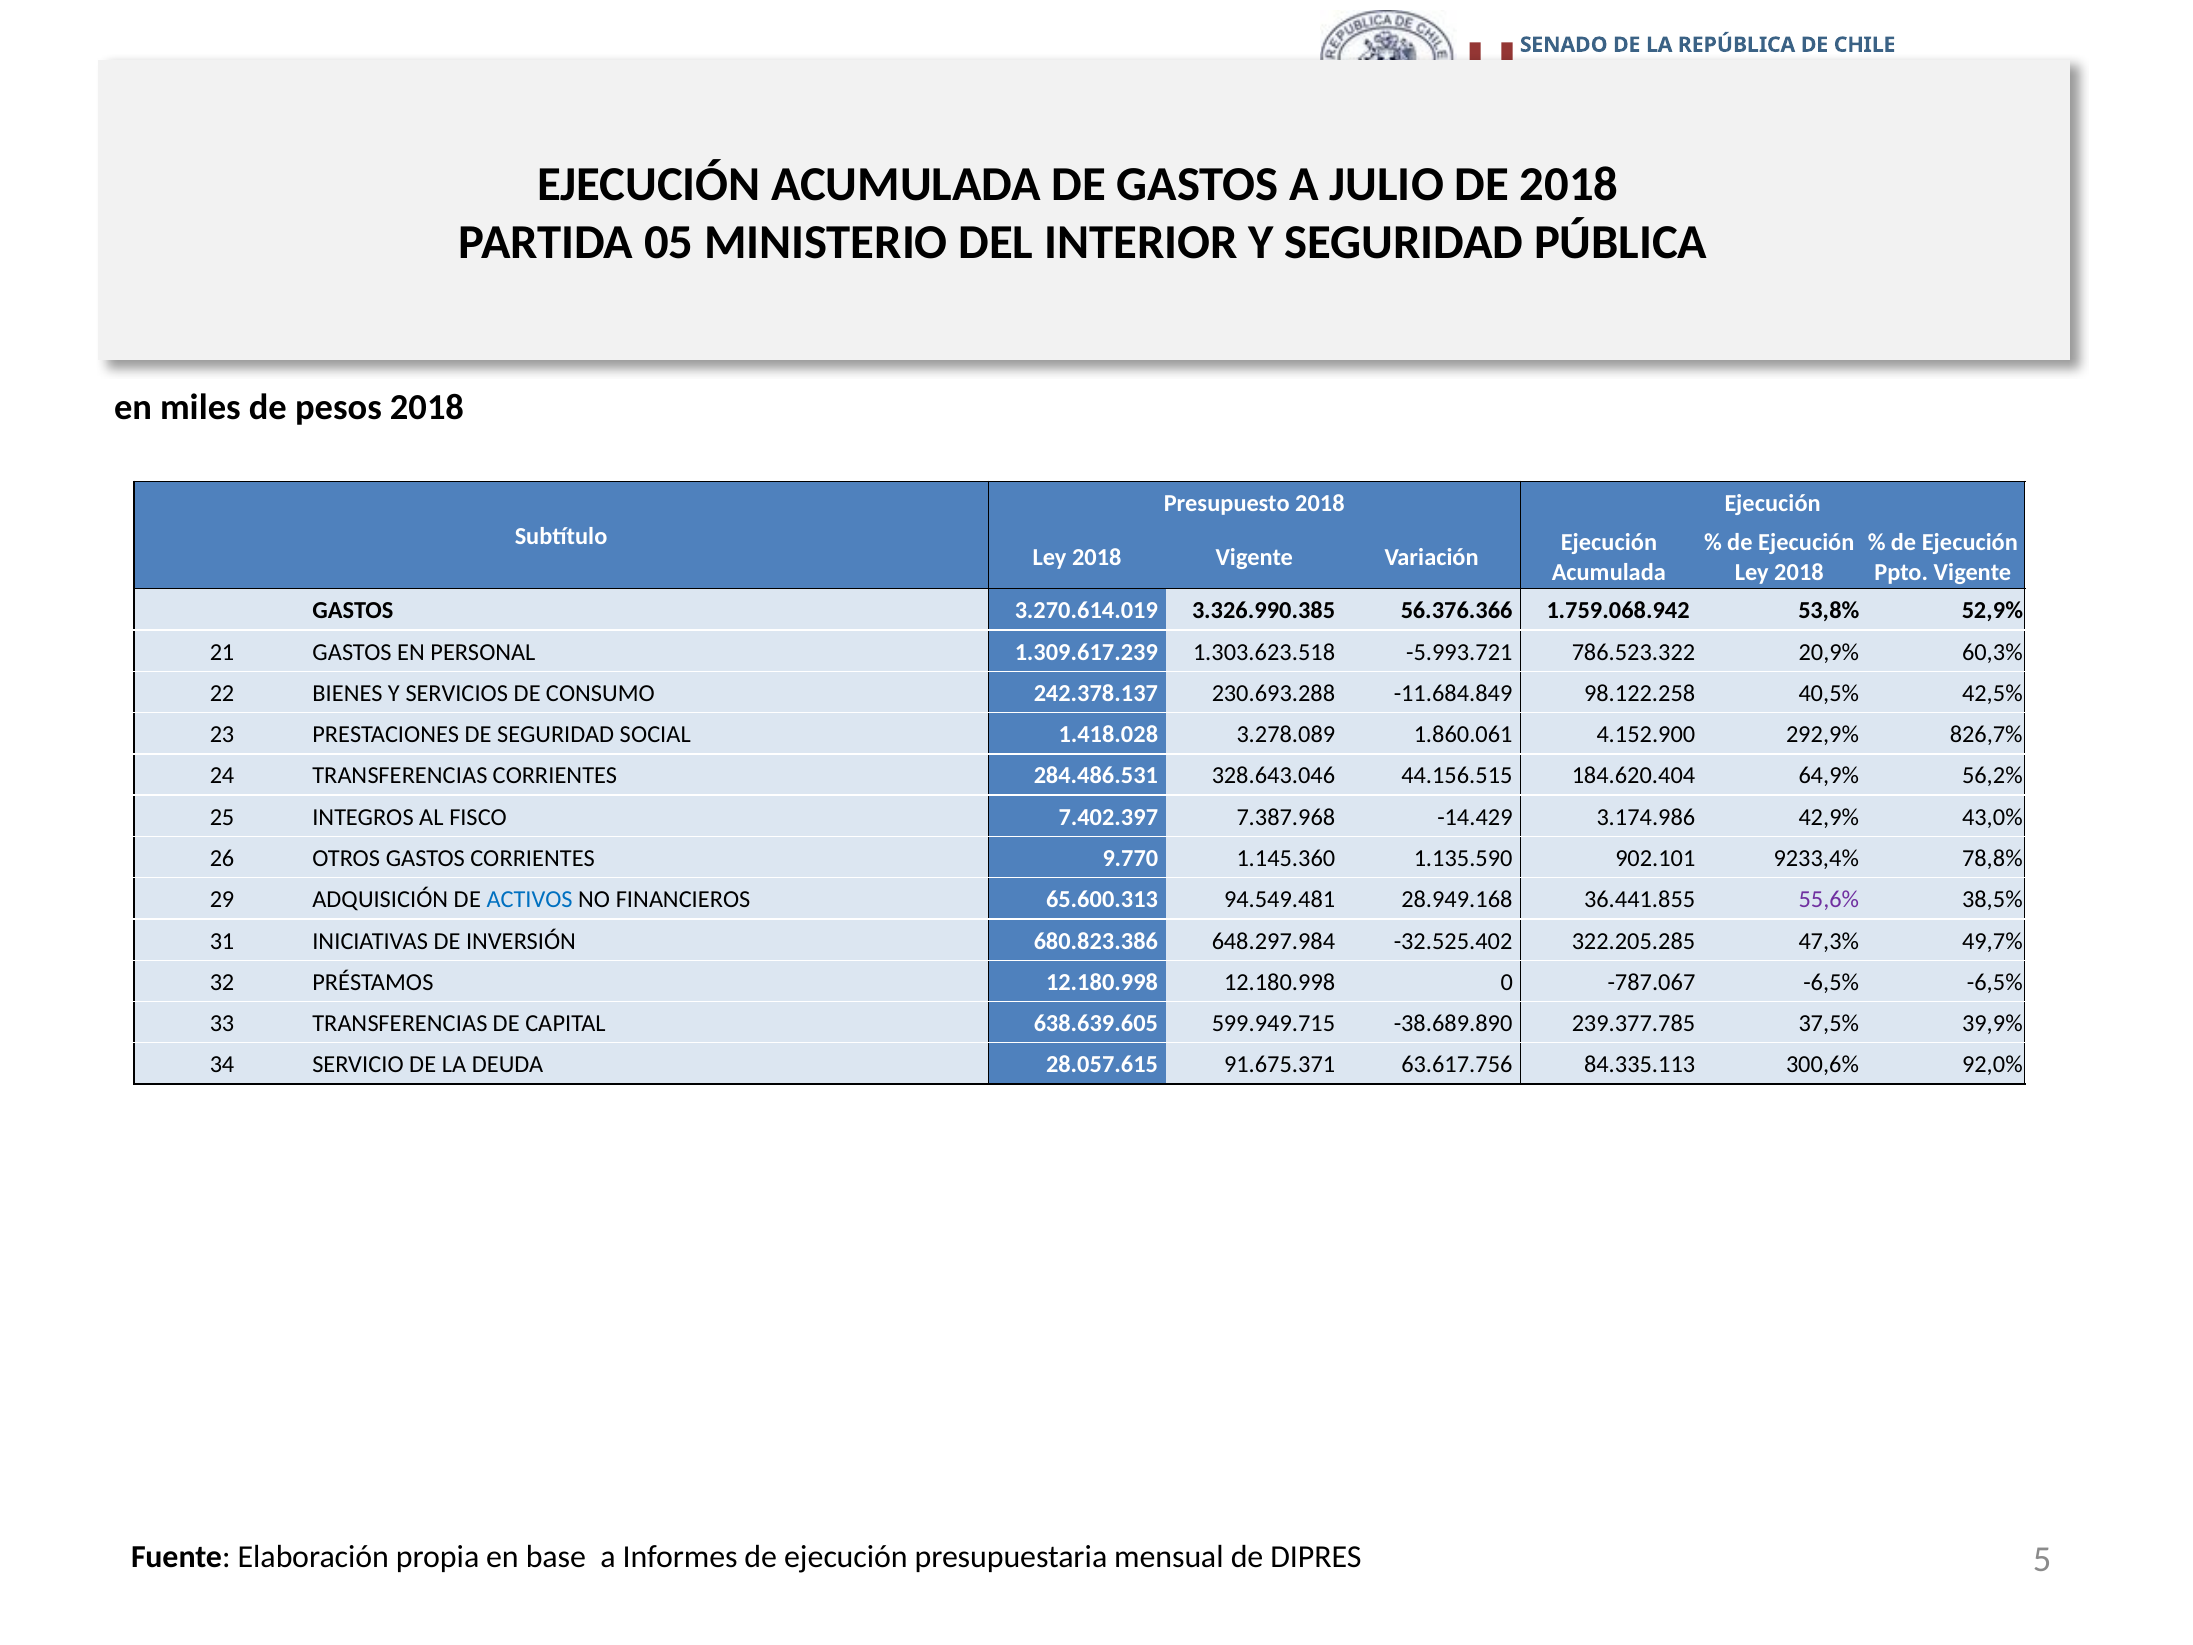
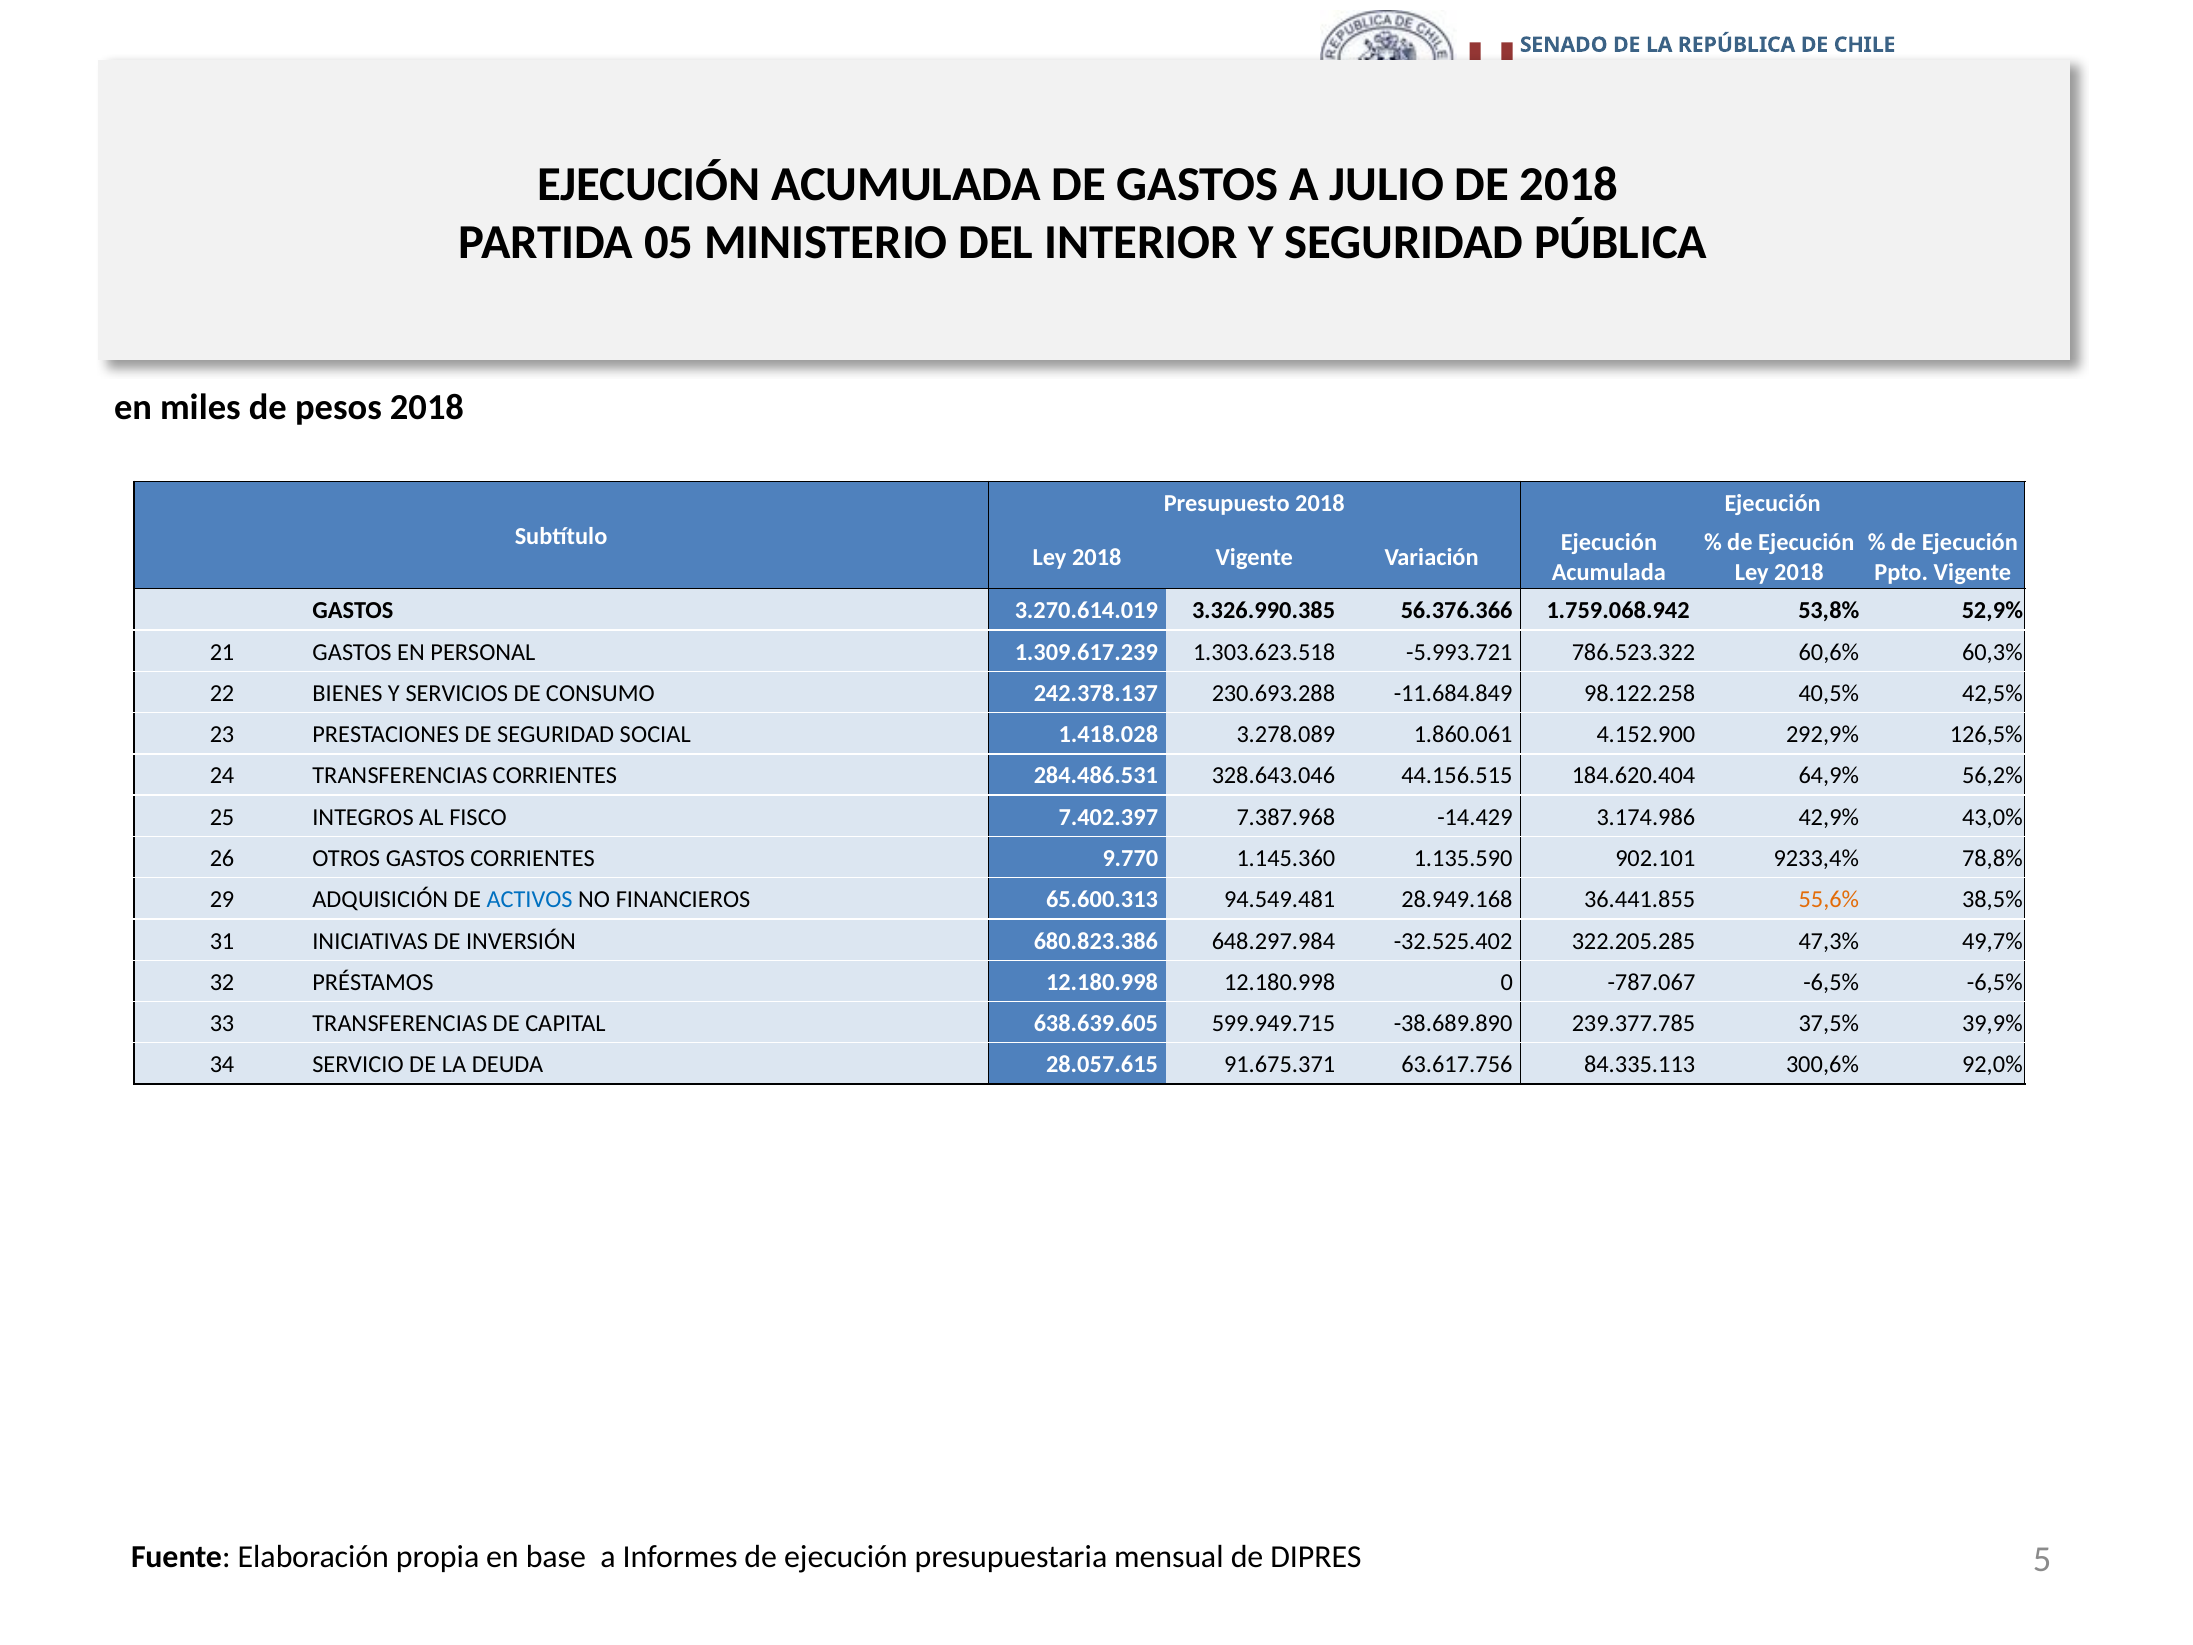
20,9%: 20,9% -> 60,6% (1829, 652)
826,7%: 826,7% -> 126,5% (1986, 734)
55,6% colour: purple -> orange (1829, 900)
